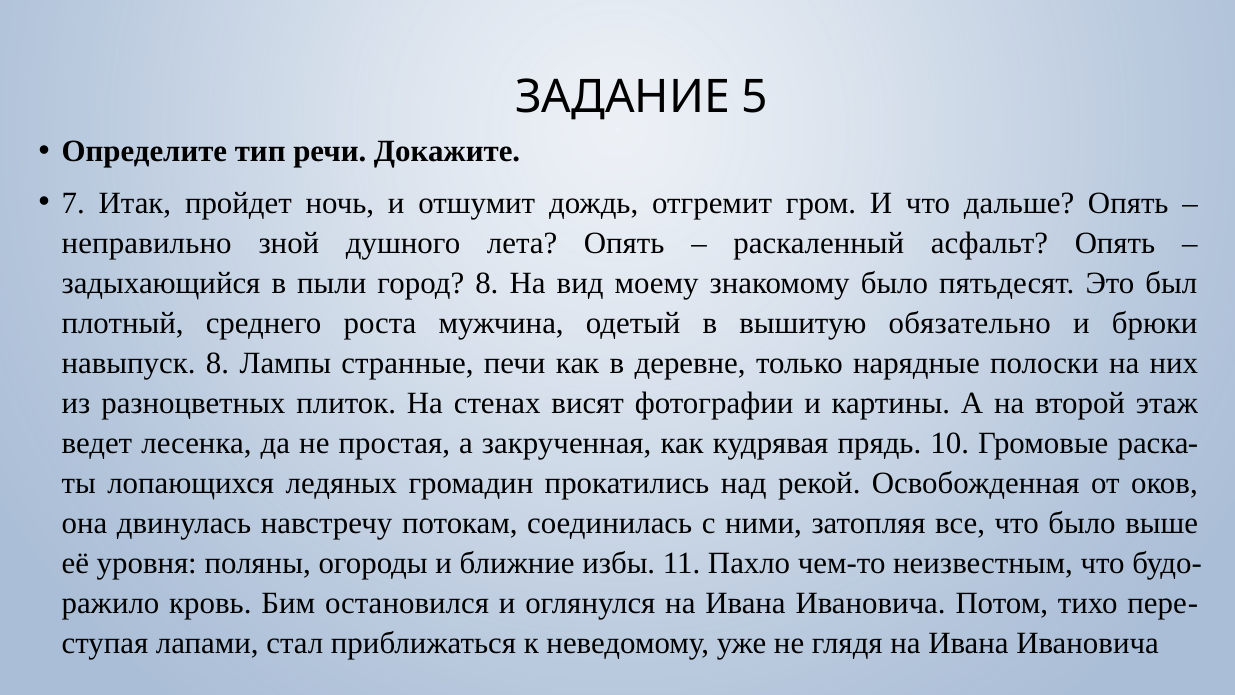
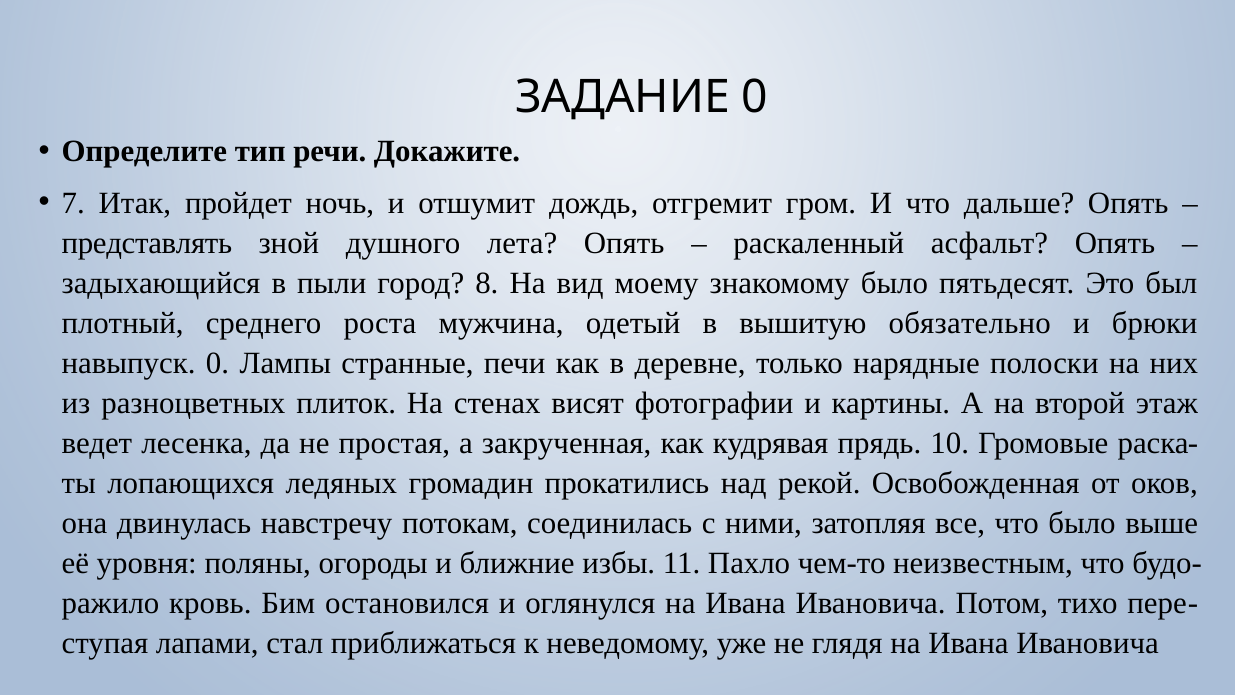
ЗАДАНИЕ 5: 5 -> 0 (755, 97)
неправильно: неправильно -> представлять (147, 243)
навыпуск 8: 8 -> 0 (218, 363)
